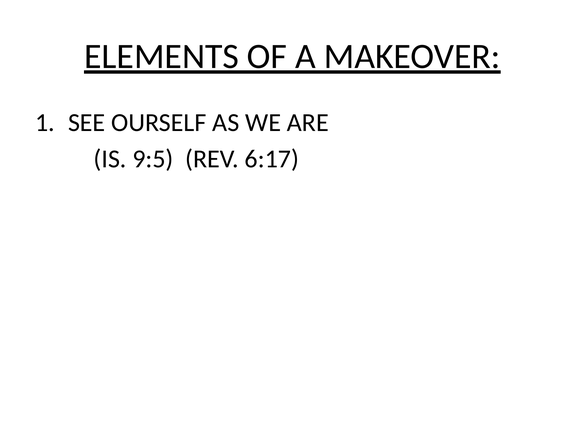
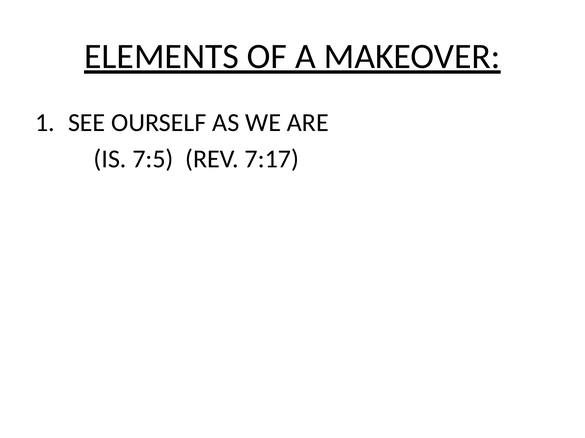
9:5: 9:5 -> 7:5 (153, 159)
6:17: 6:17 -> 7:17 (272, 159)
